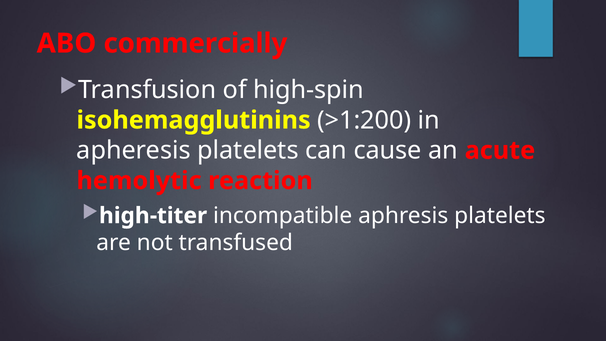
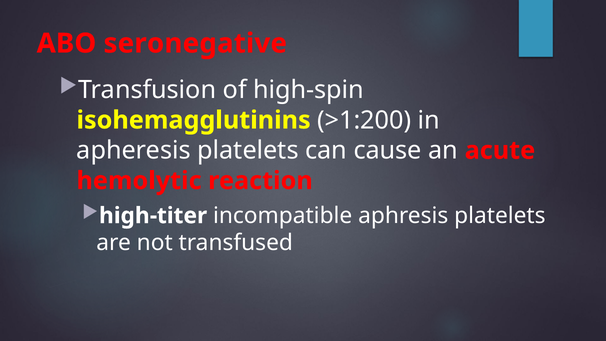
commercially: commercially -> seronegative (195, 43)
